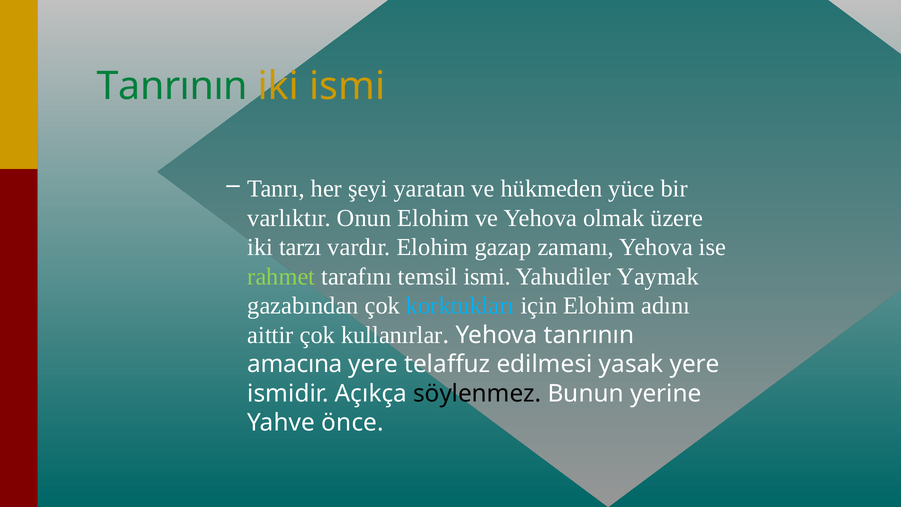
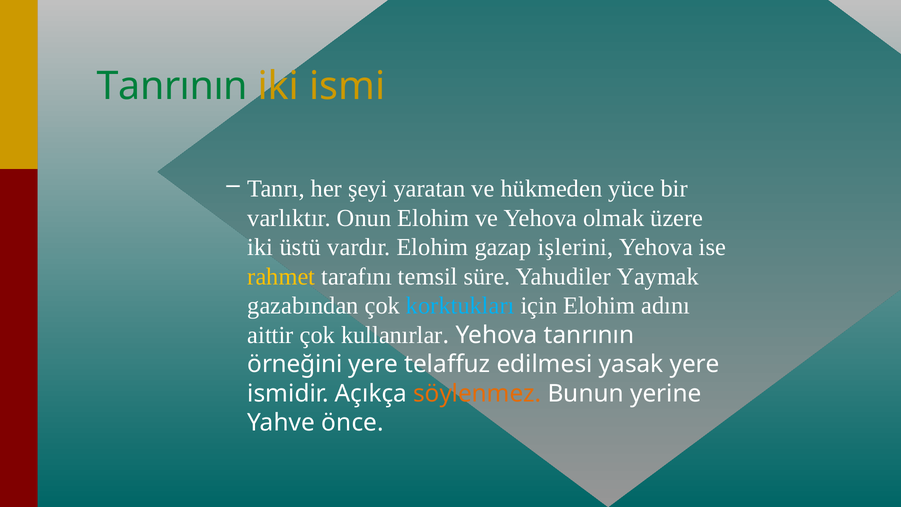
tarzı: tarzı -> üstü (300, 247)
zamanı: zamanı -> işlerini (576, 247)
rahmet colour: light green -> yellow (281, 276)
temsil ismi: ismi -> süre (487, 276)
amacına: amacına -> örneğini (295, 364)
söylenmez colour: black -> orange (477, 394)
